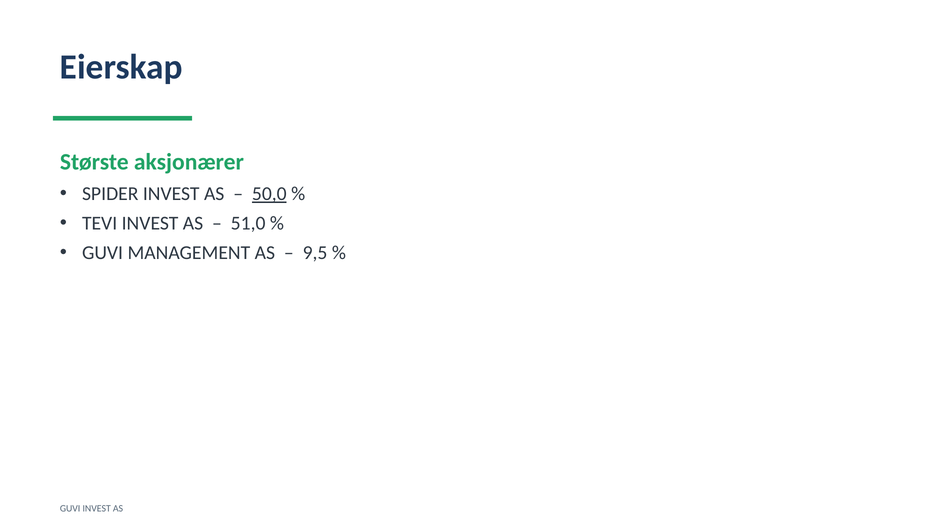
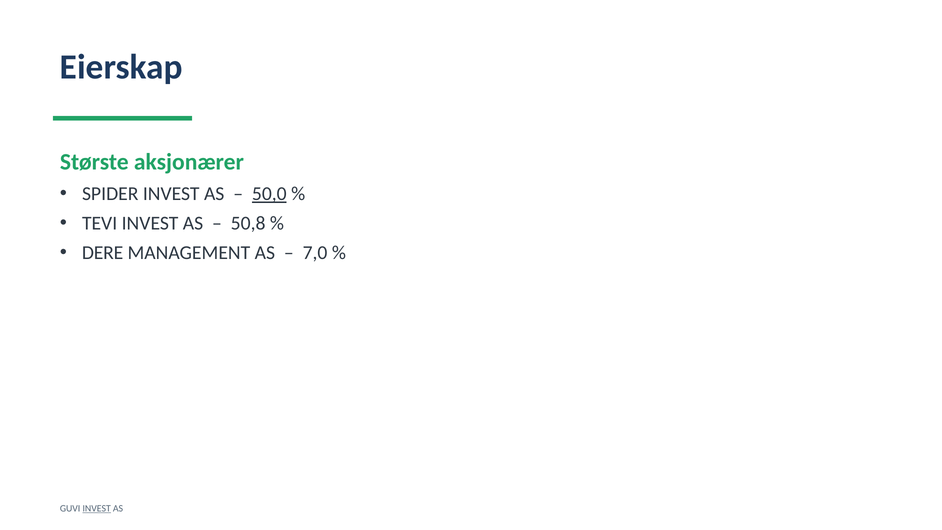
51,0: 51,0 -> 50,8 (248, 223)
GUVI: GUVI -> DERE (103, 253)
9,5: 9,5 -> 7,0 (315, 253)
INVEST underline: none -> present (97, 508)
